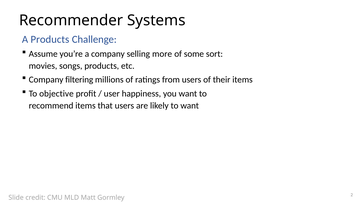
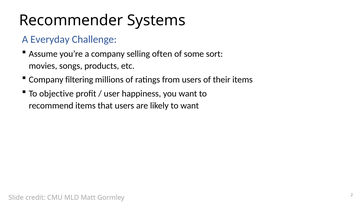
A Products: Products -> Everyday (50, 39)
more: more -> often (162, 54)
